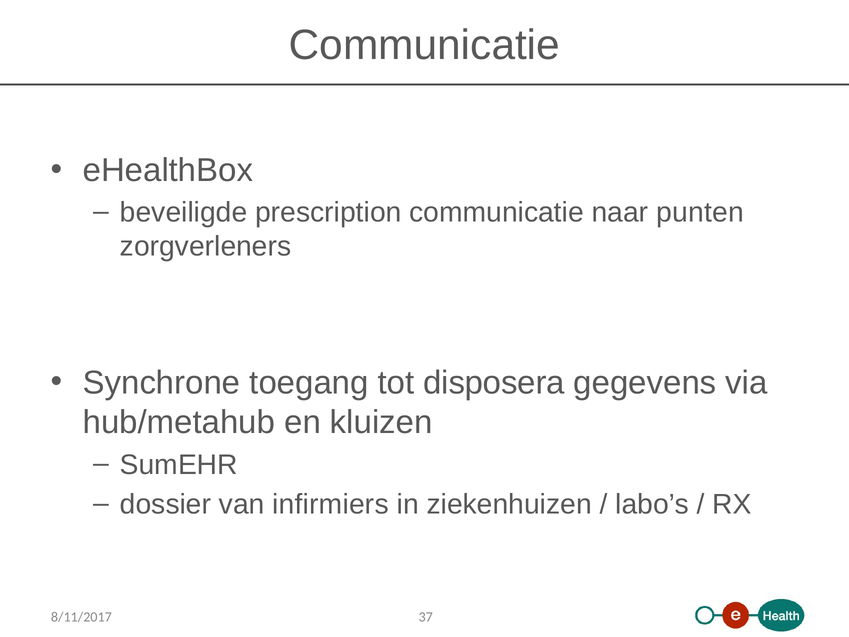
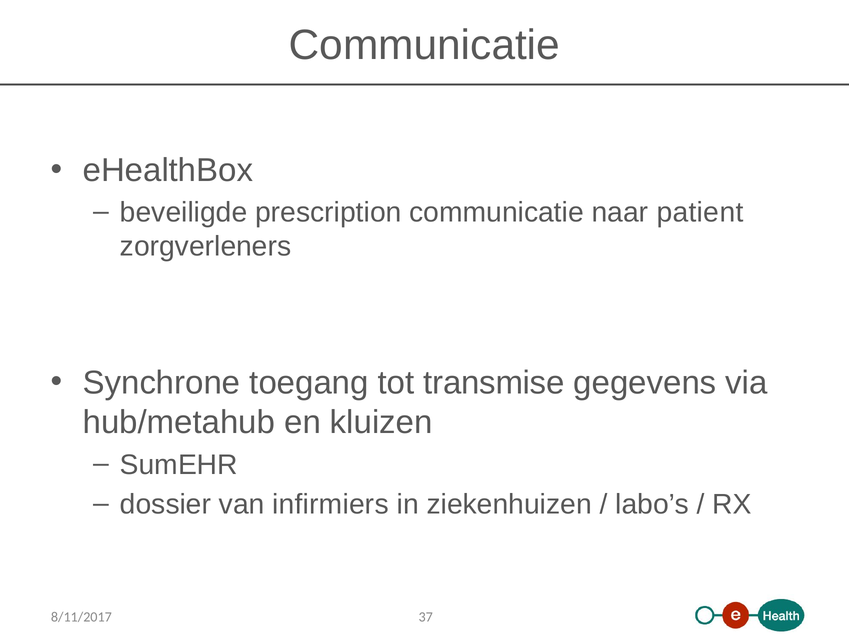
punten: punten -> patient (700, 213)
disposera: disposera -> transmise (494, 383)
